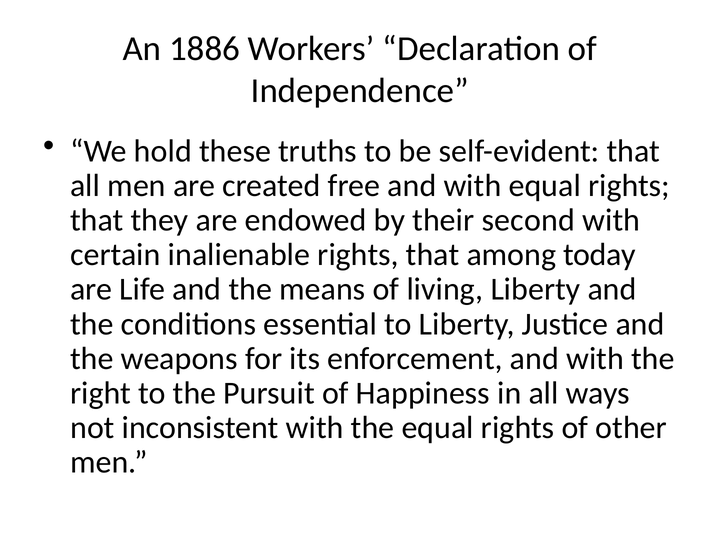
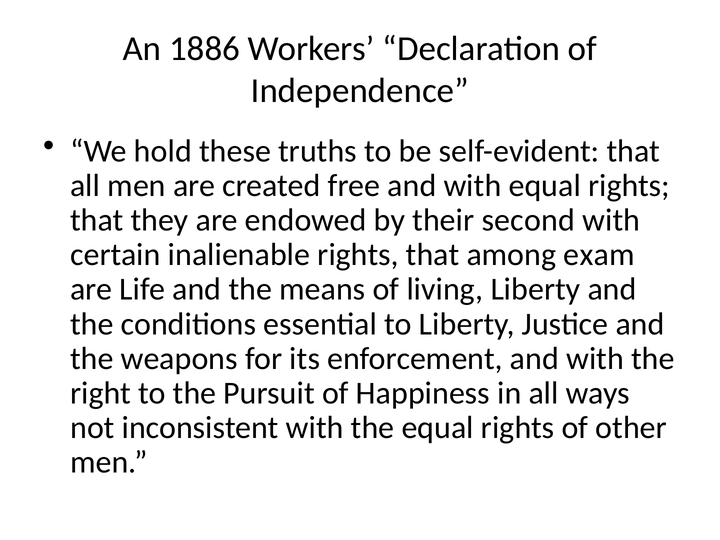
today: today -> exam (599, 255)
